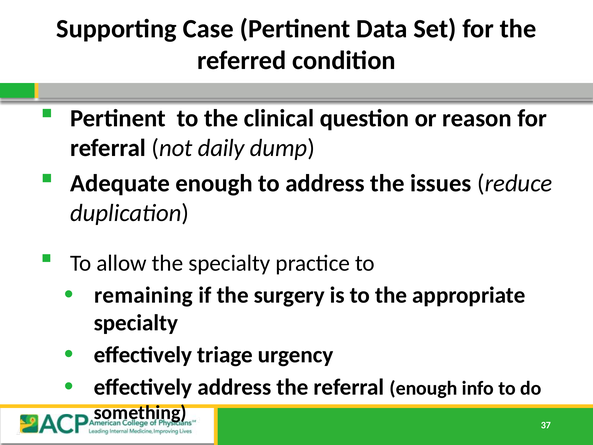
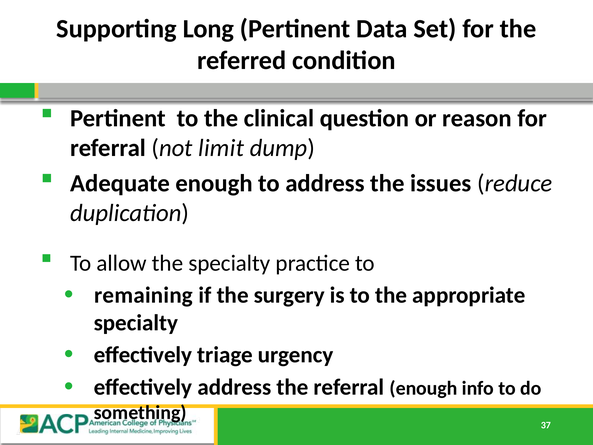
Case: Case -> Long (208, 29)
daily: daily -> limit (221, 148)
